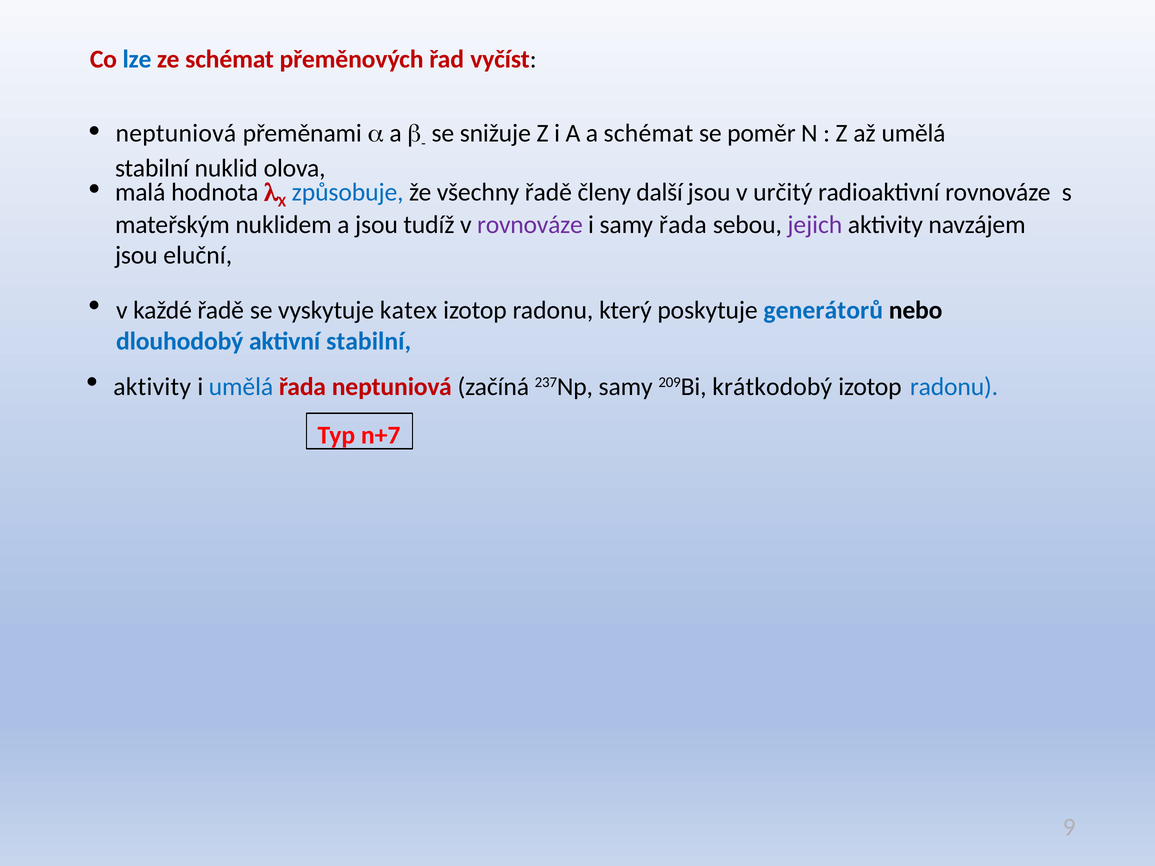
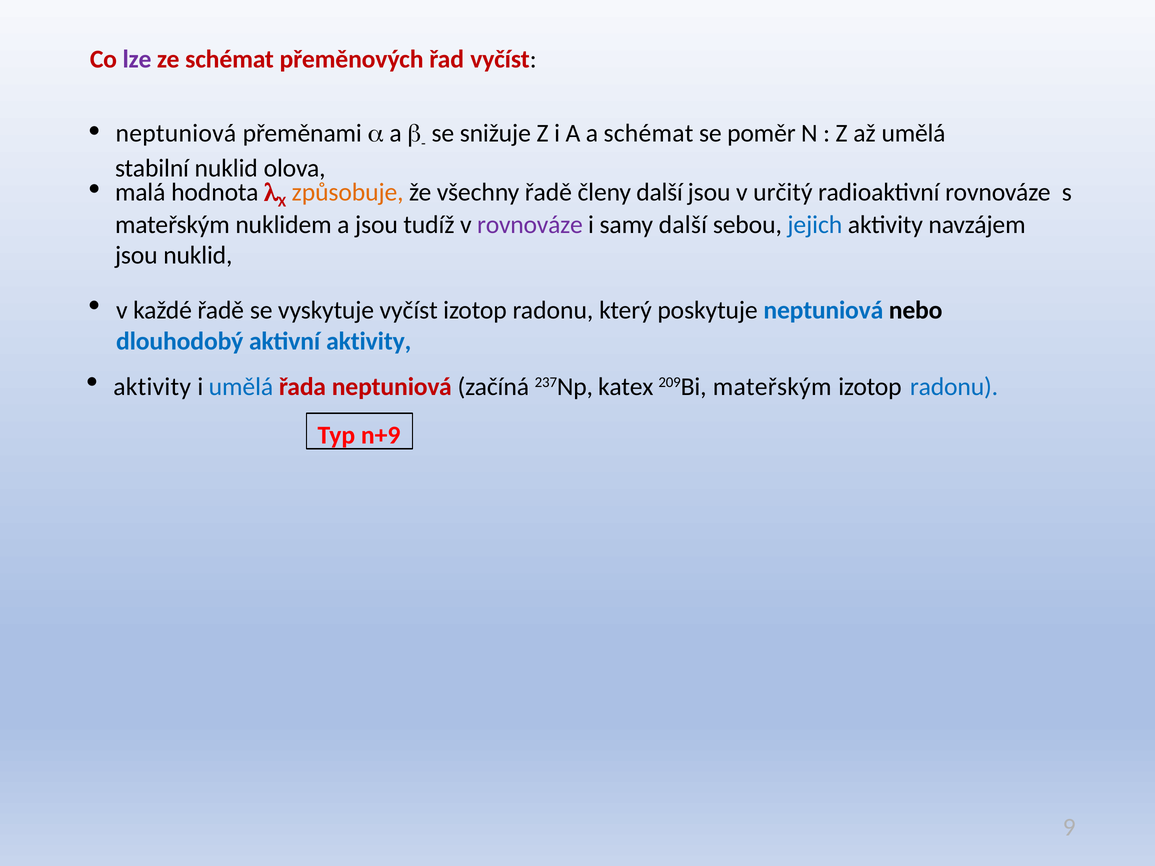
lze colour: blue -> purple (137, 59)
způsobuje colour: blue -> orange (348, 192)
samy řada: řada -> další (683, 225)
jejich colour: purple -> blue (815, 225)
jsou eluční: eluční -> nuklid (198, 255)
vyskytuje katex: katex -> vyčíst (409, 310)
poskytuje generátorů: generátorů -> neptuniová (823, 310)
aktivní stabilní: stabilní -> aktivity (369, 342)
237Np samy: samy -> katex (626, 387)
209Bi krátkodobý: krátkodobý -> mateřským (772, 387)
n+7: n+7 -> n+9 (381, 435)
